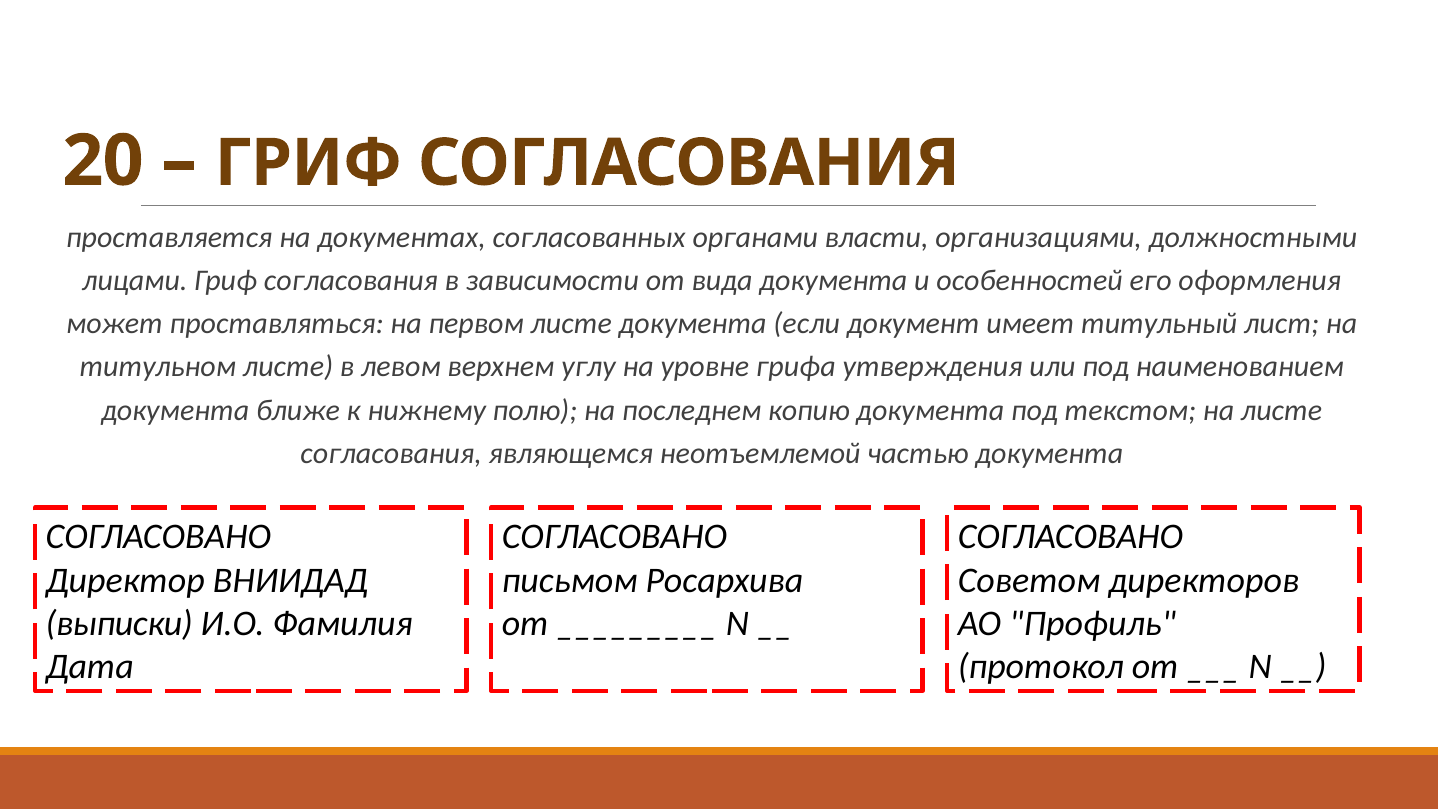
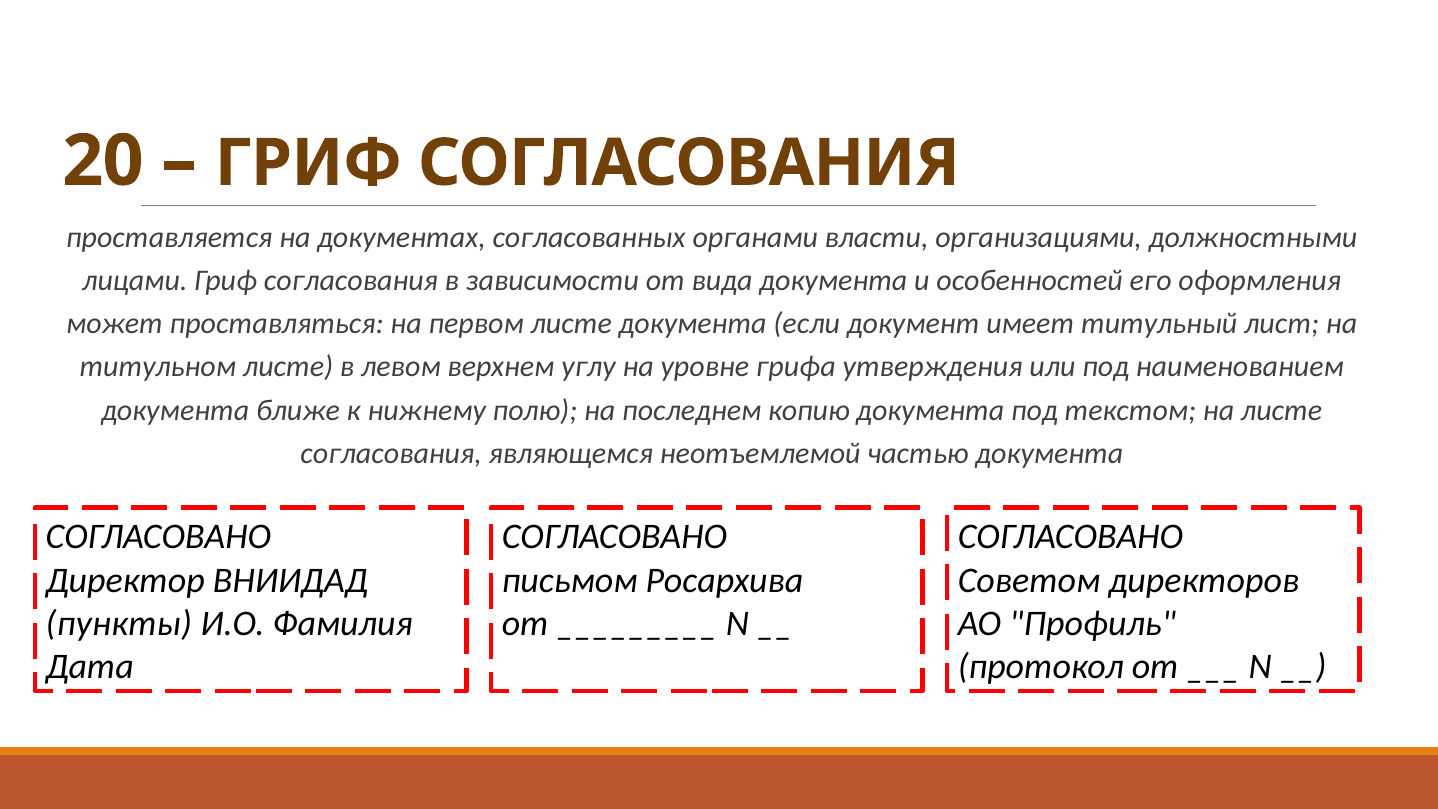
выписки: выписки -> пункты (119, 623)
